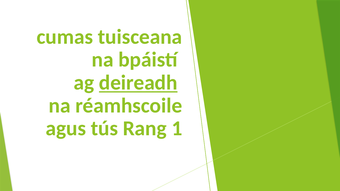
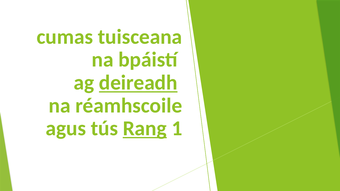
Rang underline: none -> present (145, 129)
